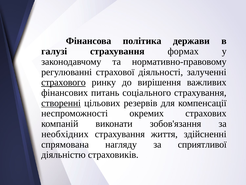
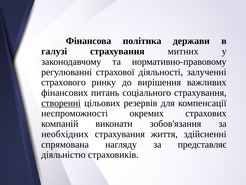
формах: формах -> митних (183, 51)
страхового underline: present -> none (63, 82)
сприятливої: сприятливої -> представляє (202, 144)
